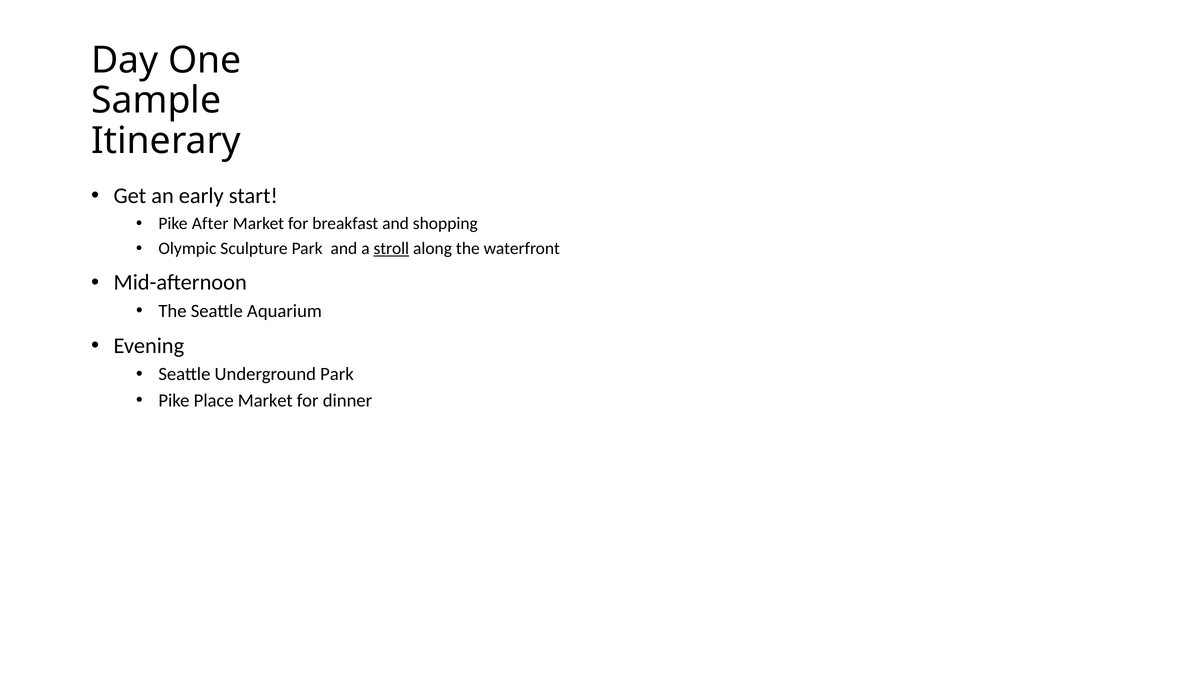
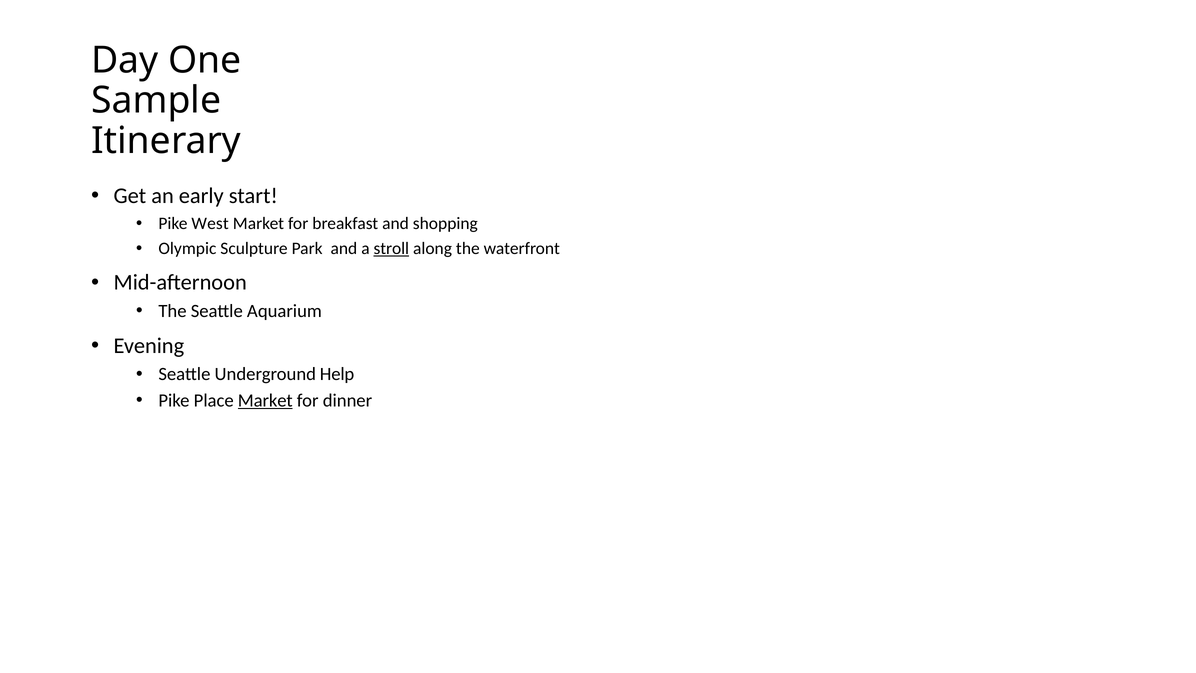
After: After -> West (210, 223)
Underground Park: Park -> Help (337, 374)
Market underline: none -> present (265, 400)
